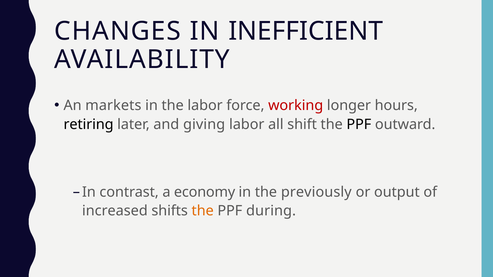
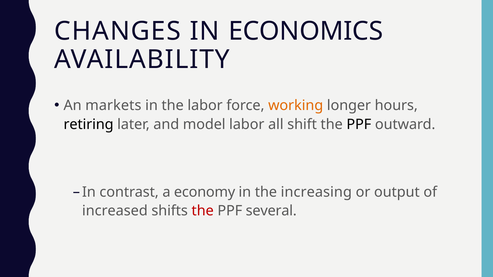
INEFFICIENT: INEFFICIENT -> ECONOMICS (306, 31)
working colour: red -> orange (296, 106)
giving: giving -> model (204, 125)
previously: previously -> increasing (316, 192)
the colour: orange -> red (203, 211)
during: during -> several (271, 211)
